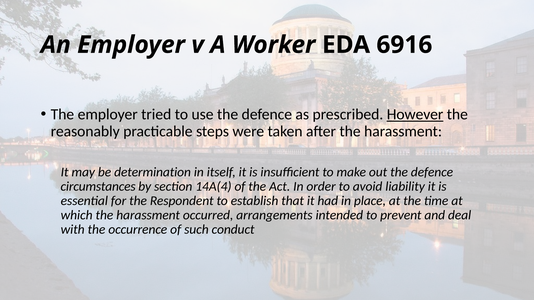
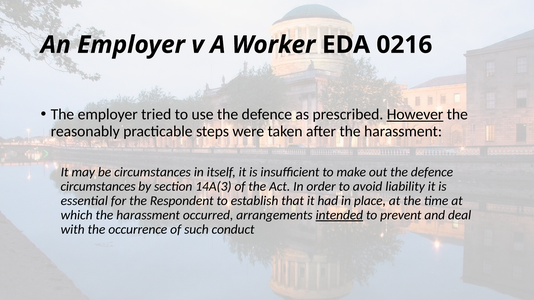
6916: 6916 -> 0216 (404, 45)
be determination: determination -> circumstances (153, 172)
14A(4: 14A(4 -> 14A(3 (213, 187)
intended underline: none -> present (339, 215)
